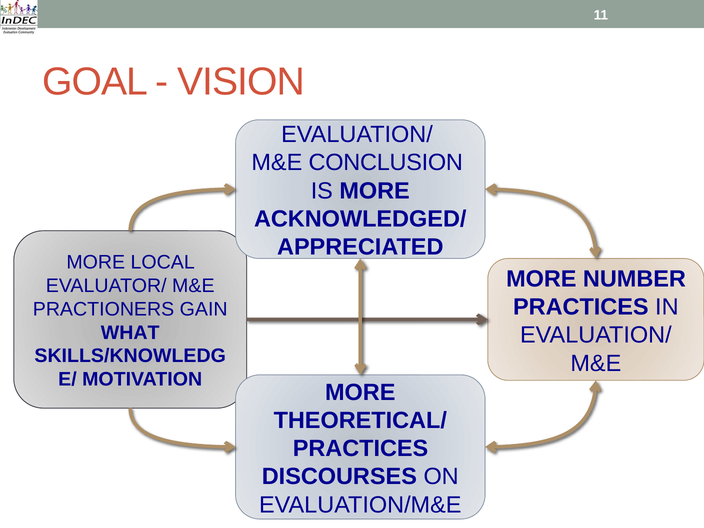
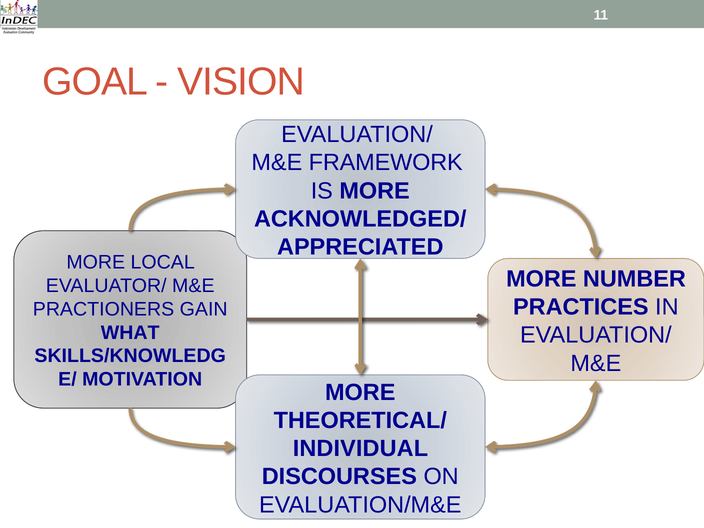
CONCLUSION: CONCLUSION -> FRAMEWORK (386, 163)
PRACTICES: PRACTICES -> INDIVIDUAL (360, 449)
